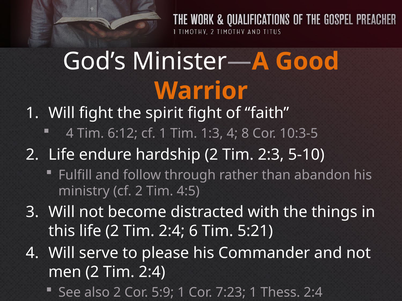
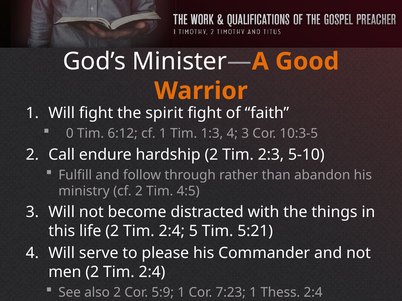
4: 4 -> 0 (70, 134)
4 8: 8 -> 3 (245, 134)
2 Life: Life -> Call (62, 155)
6: 6 -> 5 (193, 231)
